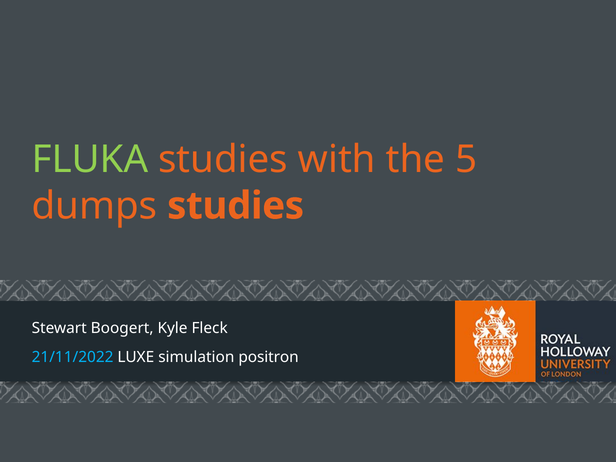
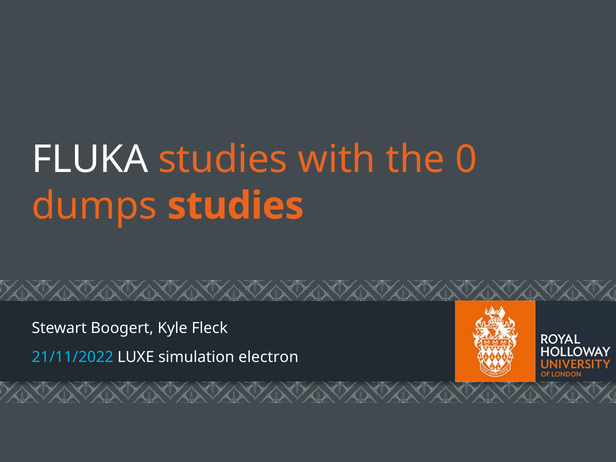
FLUKA colour: light green -> white (90, 160)
5: 5 -> 0 (466, 160)
positron: positron -> electron (268, 357)
